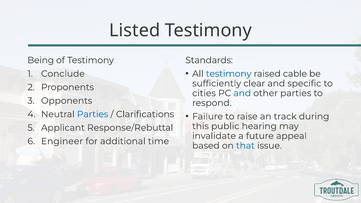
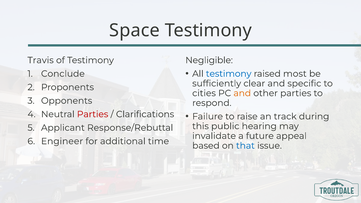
Listed: Listed -> Space (135, 30)
Being: Being -> Travis (41, 60)
Standards: Standards -> Negligible (209, 60)
cable: cable -> most (295, 74)
and colour: blue -> orange (242, 93)
Parties colour: blue -> red (93, 114)
